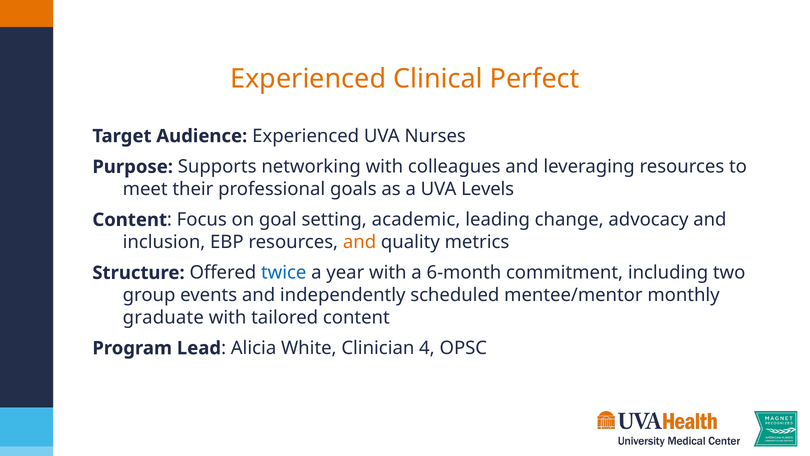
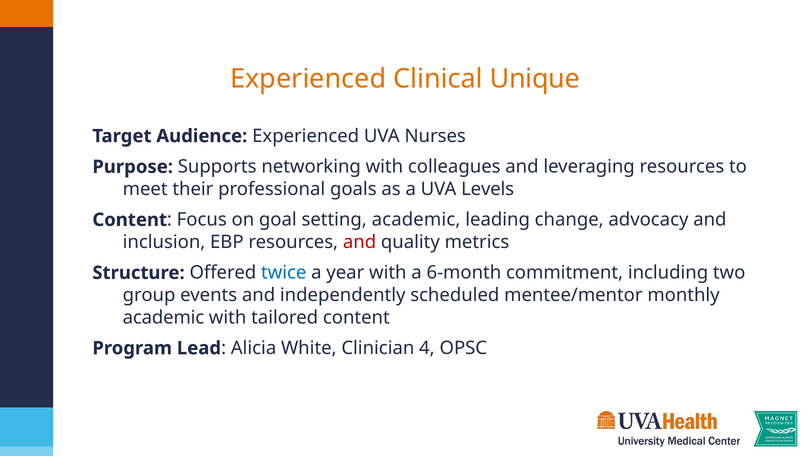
Perfect: Perfect -> Unique (535, 79)
and colour: orange -> red (360, 242)
graduate: graduate -> academic (163, 317)
